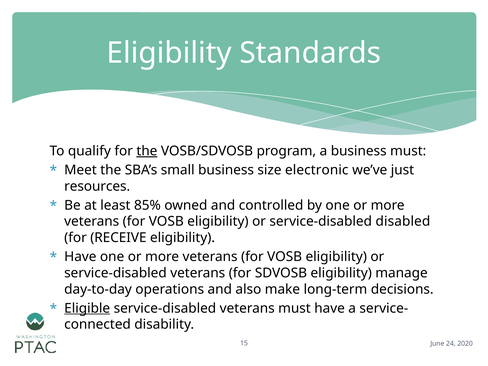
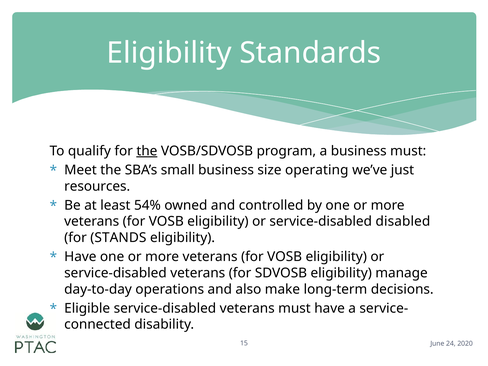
electronic: electronic -> operating (317, 170)
85%: 85% -> 54% (147, 205)
RECEIVE: RECEIVE -> STANDS (118, 238)
Eligible underline: present -> none (87, 308)
